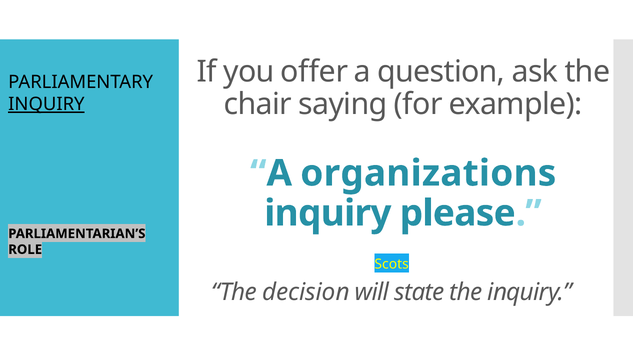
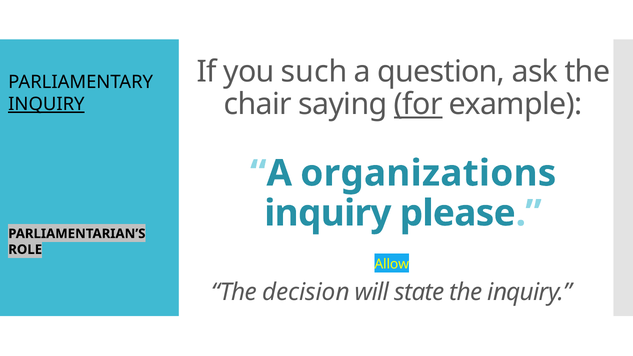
offer: offer -> such (314, 72)
for underline: none -> present (418, 104)
Scots: Scots -> Allow (392, 264)
